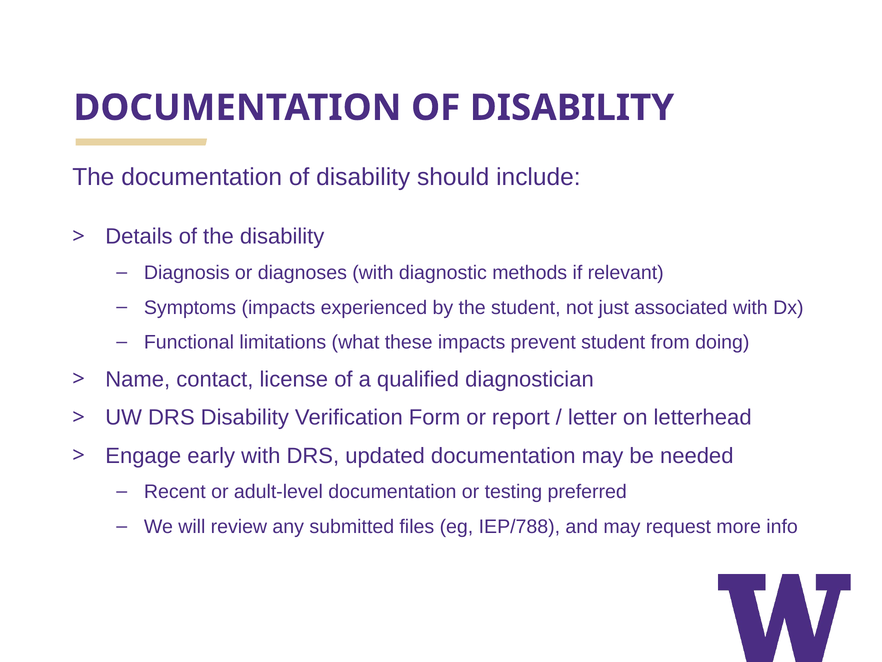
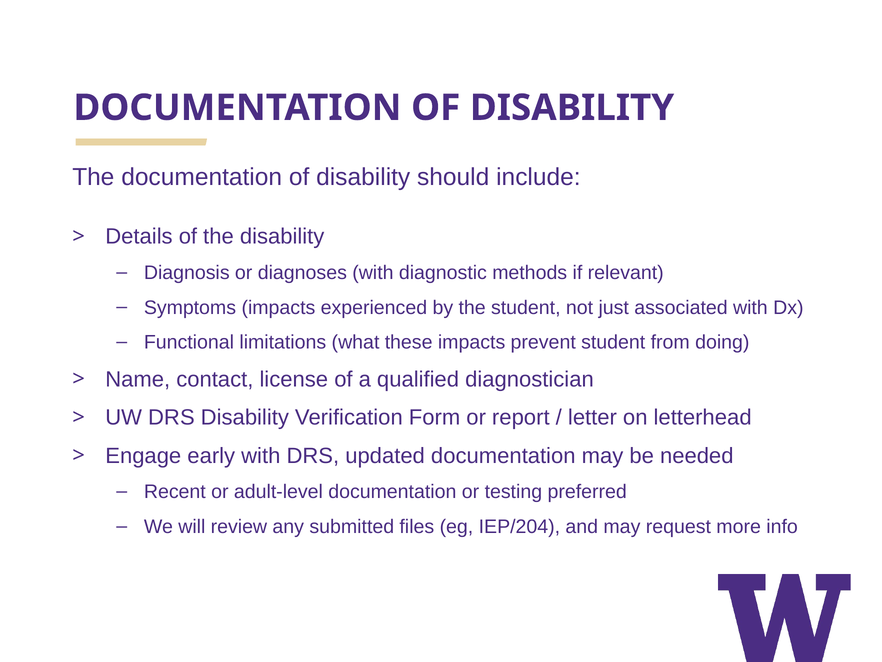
IEP/788: IEP/788 -> IEP/204 (519, 526)
